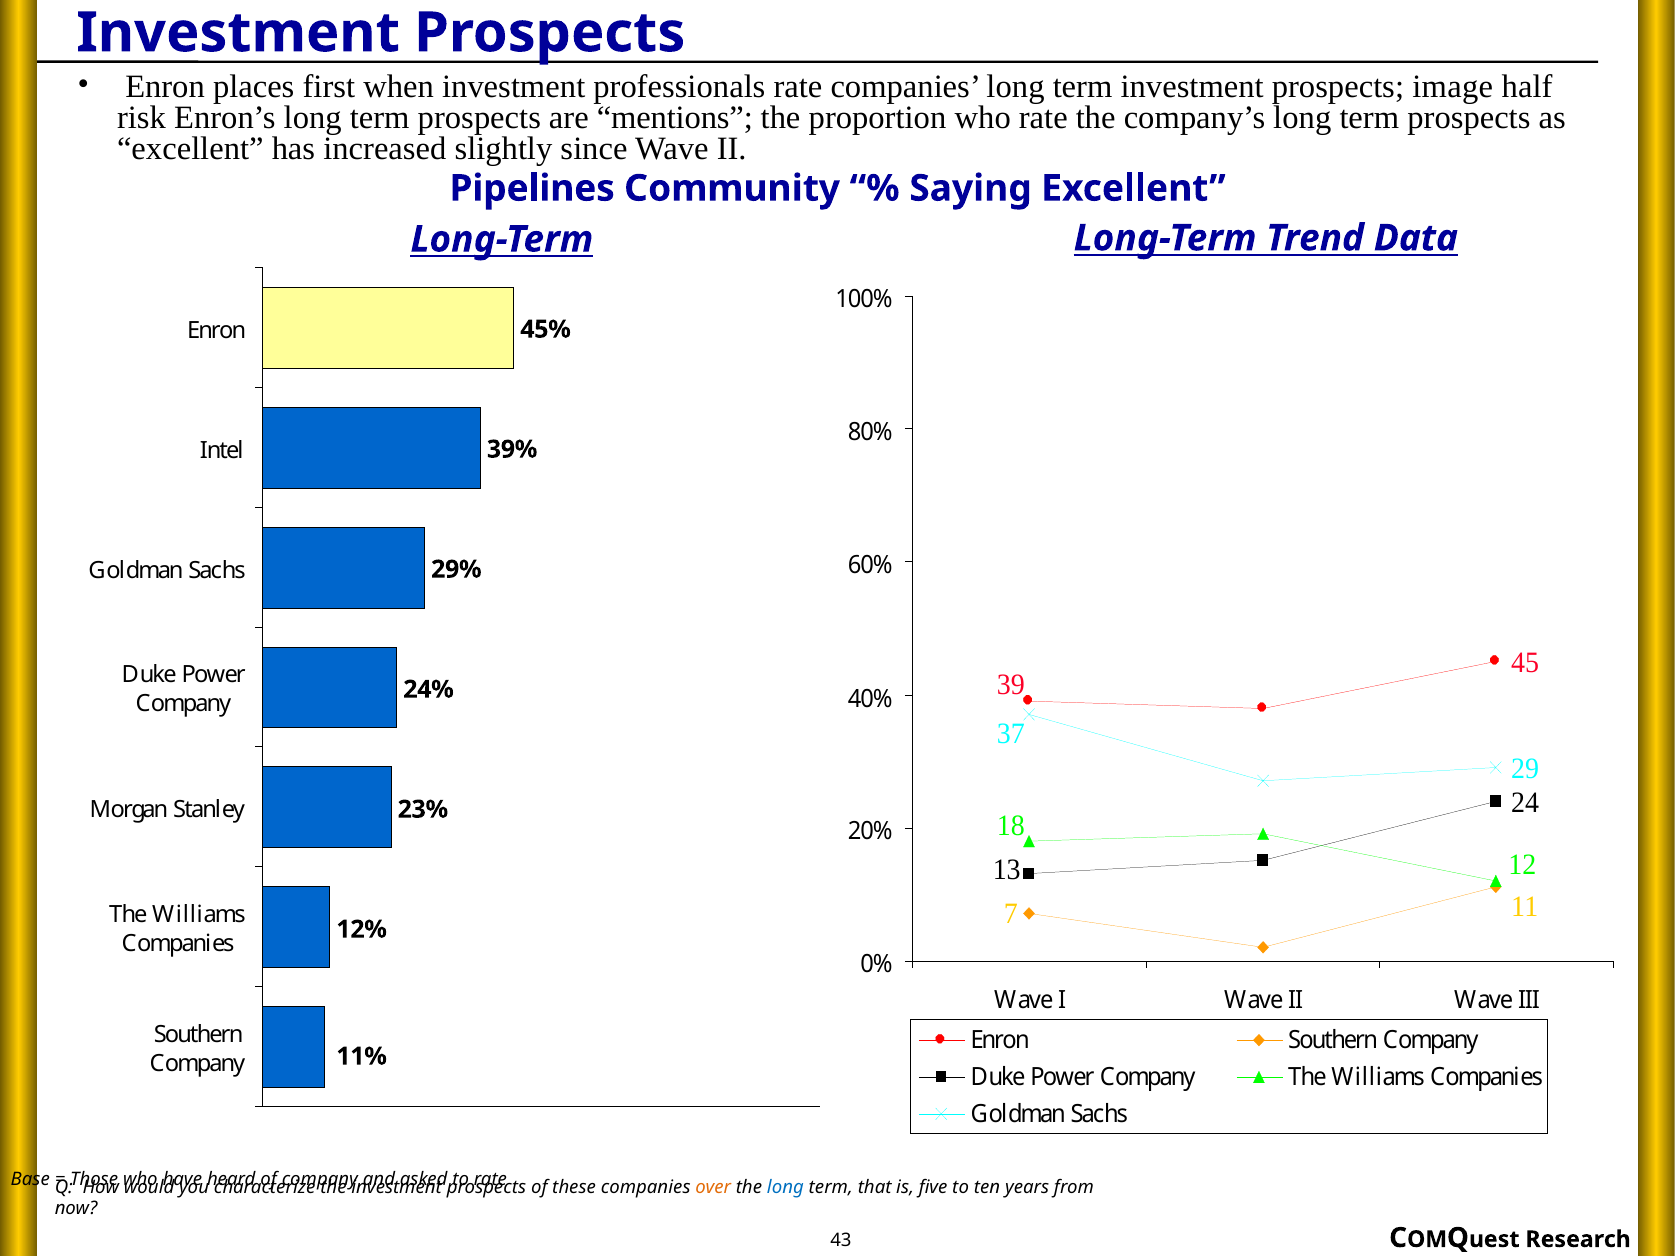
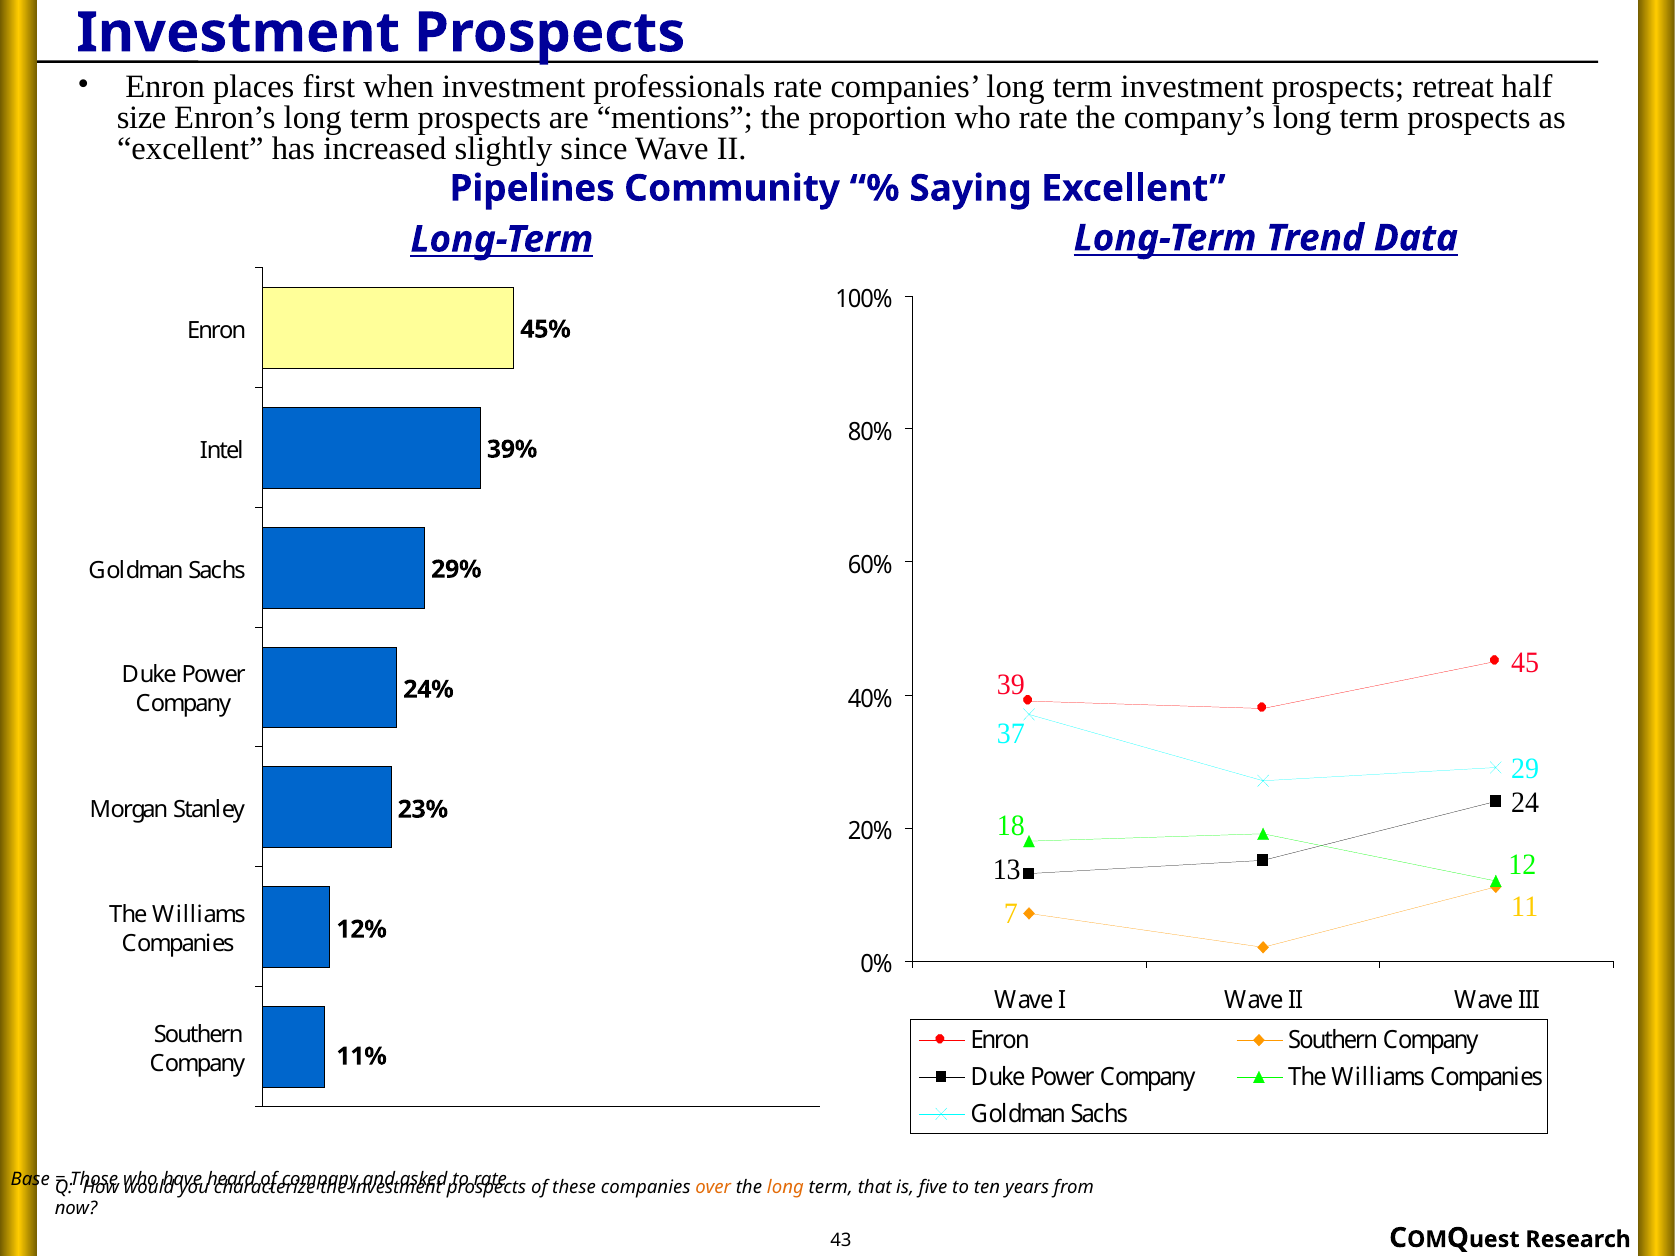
image: image -> retreat (1453, 86)
risk: risk -> size (142, 118)
long colour: blue -> orange (785, 1188)
